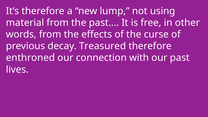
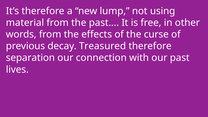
enthroned: enthroned -> separation (30, 58)
